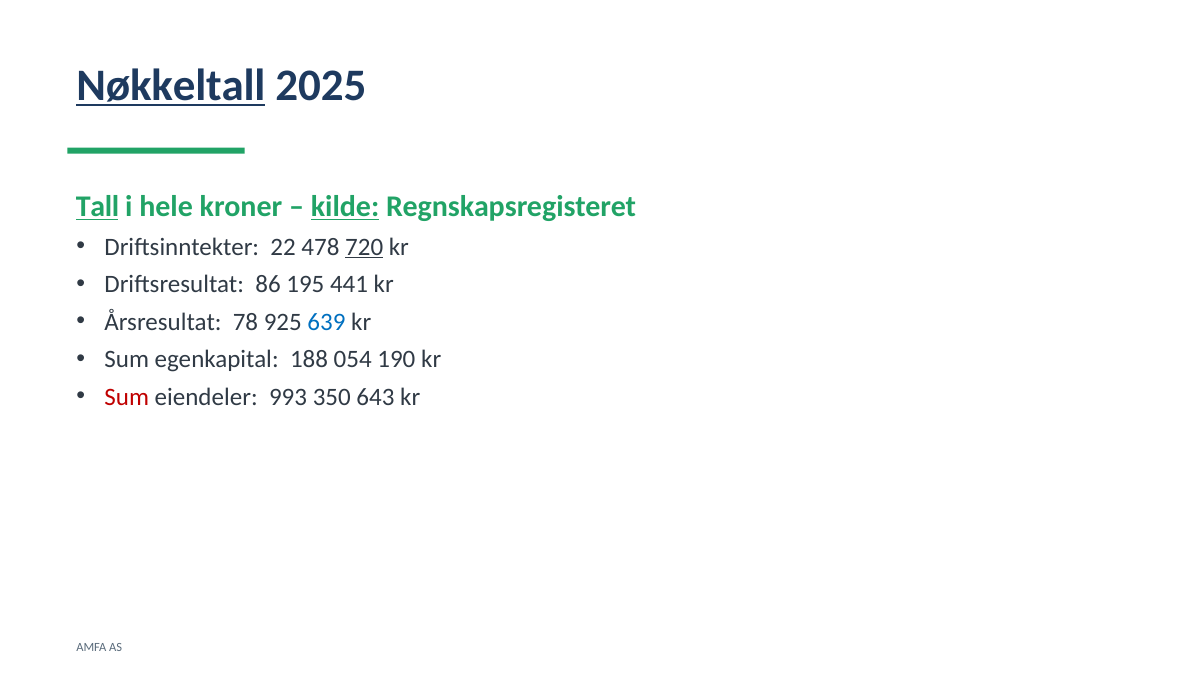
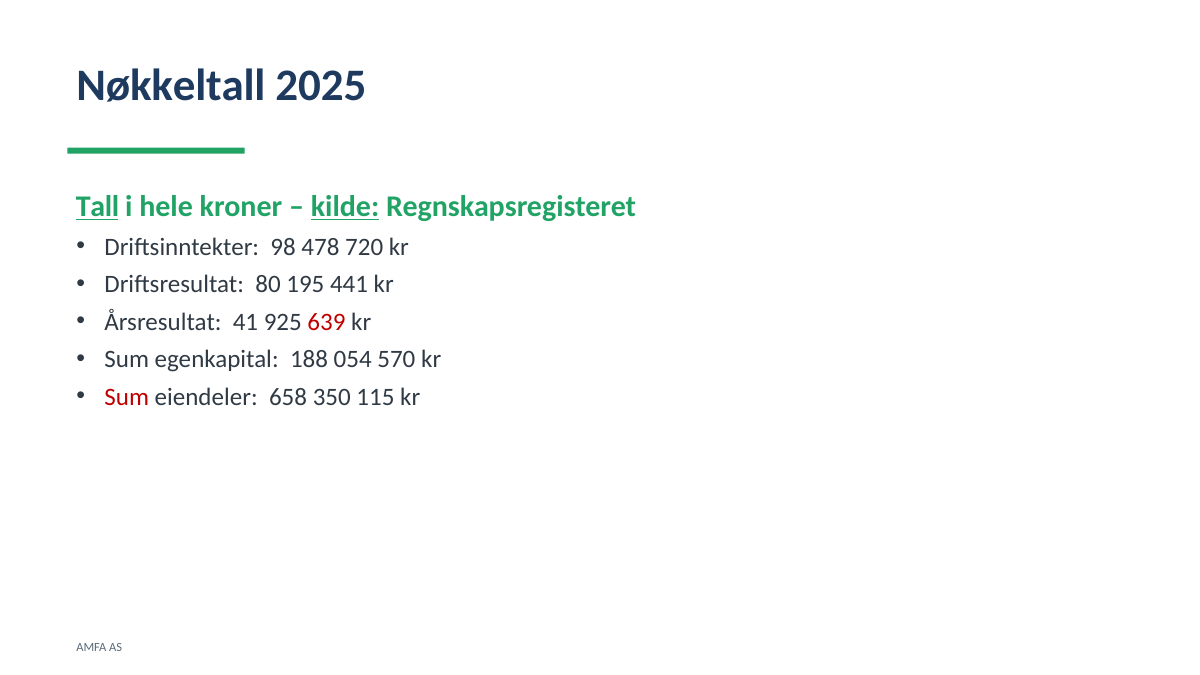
Nøkkeltall underline: present -> none (171, 86)
22: 22 -> 98 (283, 247)
720 underline: present -> none (364, 247)
86: 86 -> 80 (268, 284)
78: 78 -> 41 (245, 322)
639 colour: blue -> red (327, 322)
190: 190 -> 570 (396, 359)
993: 993 -> 658 (288, 397)
643: 643 -> 115 (375, 397)
